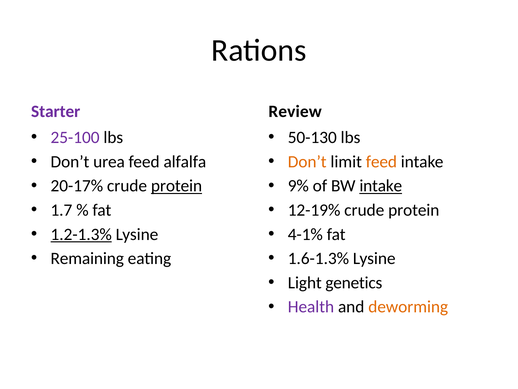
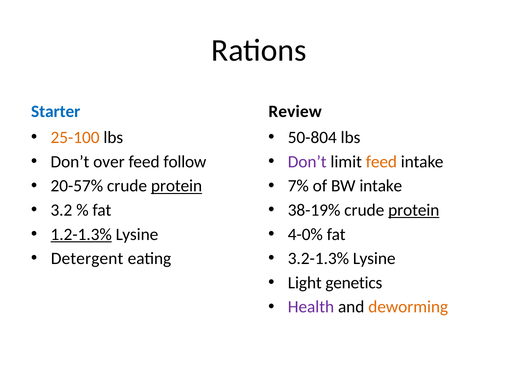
Starter colour: purple -> blue (56, 111)
25-100 colour: purple -> orange (75, 137)
50-130: 50-130 -> 50-804 (312, 137)
urea: urea -> over (109, 162)
alfalfa: alfalfa -> follow (185, 162)
Don’t colour: orange -> purple (307, 162)
20-17%: 20-17% -> 20-57% (77, 186)
9%: 9% -> 7% (298, 186)
intake underline: present -> none (381, 186)
1.7: 1.7 -> 3.2 (61, 210)
12-19%: 12-19% -> 38-19% (314, 210)
protein underline: none -> present (414, 210)
4-1%: 4-1% -> 4-0% (305, 234)
Remaining: Remaining -> Detergent (87, 258)
1.6-1.3%: 1.6-1.3% -> 3.2-1.3% (318, 258)
